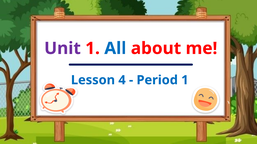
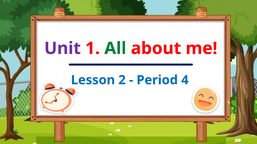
All colour: blue -> green (115, 49)
4: 4 -> 2 (122, 80)
Period 1: 1 -> 4 (185, 80)
